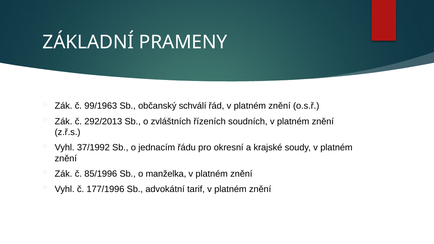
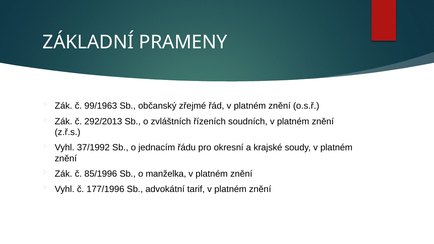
schválí: schválí -> zřejmé (193, 106)
